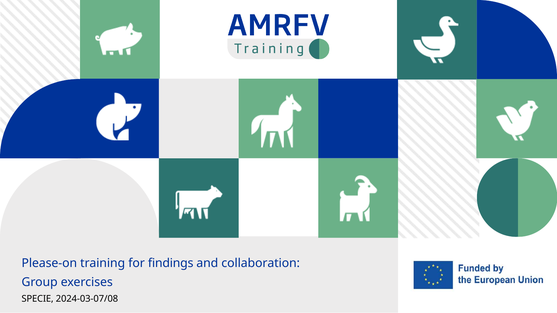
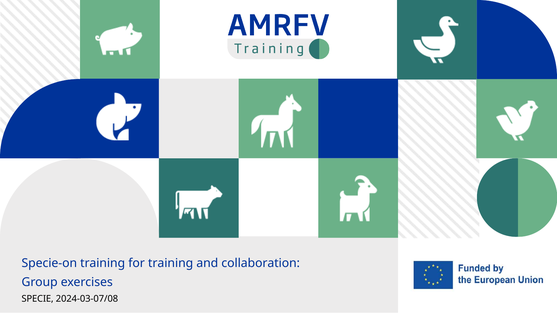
Please-on: Please-on -> Specie-on (49, 263)
for findings: findings -> training (171, 263)
